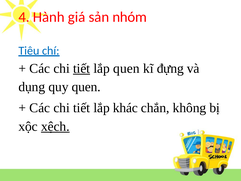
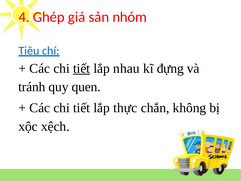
Hành: Hành -> Ghép (49, 17)
lắp quen: quen -> nhau (126, 68)
dụng: dụng -> tránh (32, 87)
khác: khác -> thực (125, 108)
xệch underline: present -> none (55, 126)
